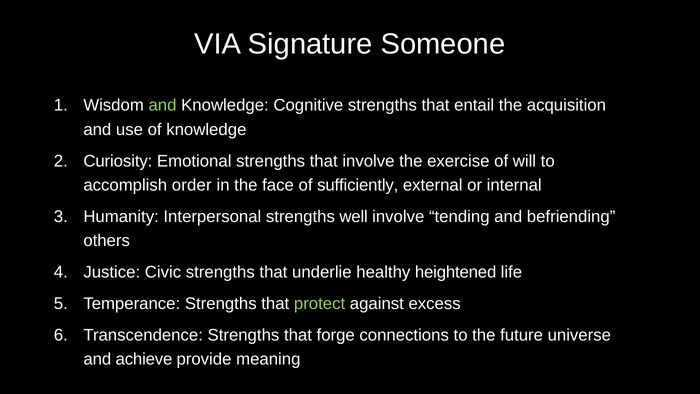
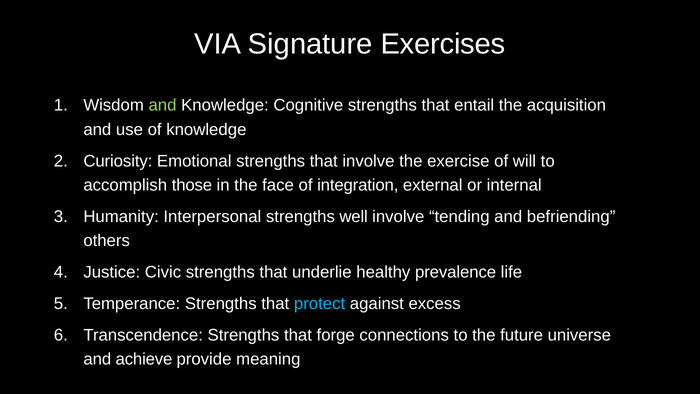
Someone: Someone -> Exercises (443, 44)
order: order -> those (192, 185)
sufficiently: sufficiently -> integration (358, 185)
heightened: heightened -> prevalence (456, 272)
protect colour: light green -> light blue (320, 303)
